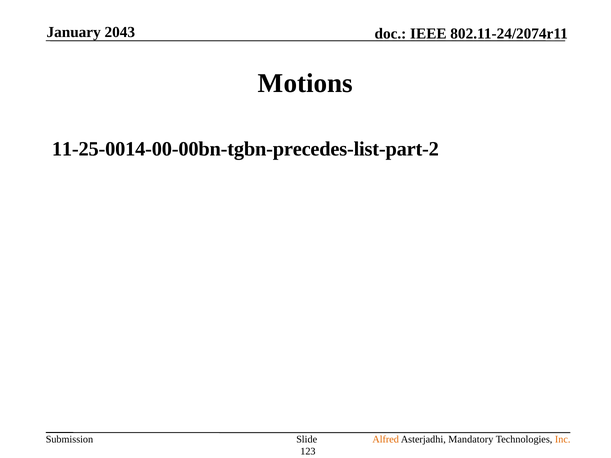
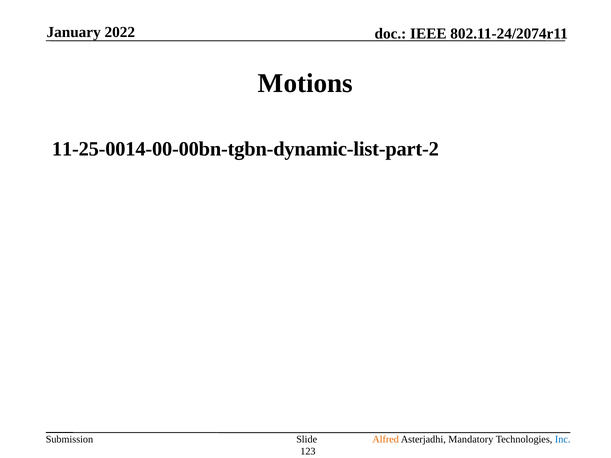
2043: 2043 -> 2022 (120, 32)
11-25-0014-00-00bn-tgbn-precedes-list-part-2: 11-25-0014-00-00bn-tgbn-precedes-list-part-2 -> 11-25-0014-00-00bn-tgbn-dynamic-list-part-2 (245, 149)
Inc colour: orange -> blue (563, 439)
